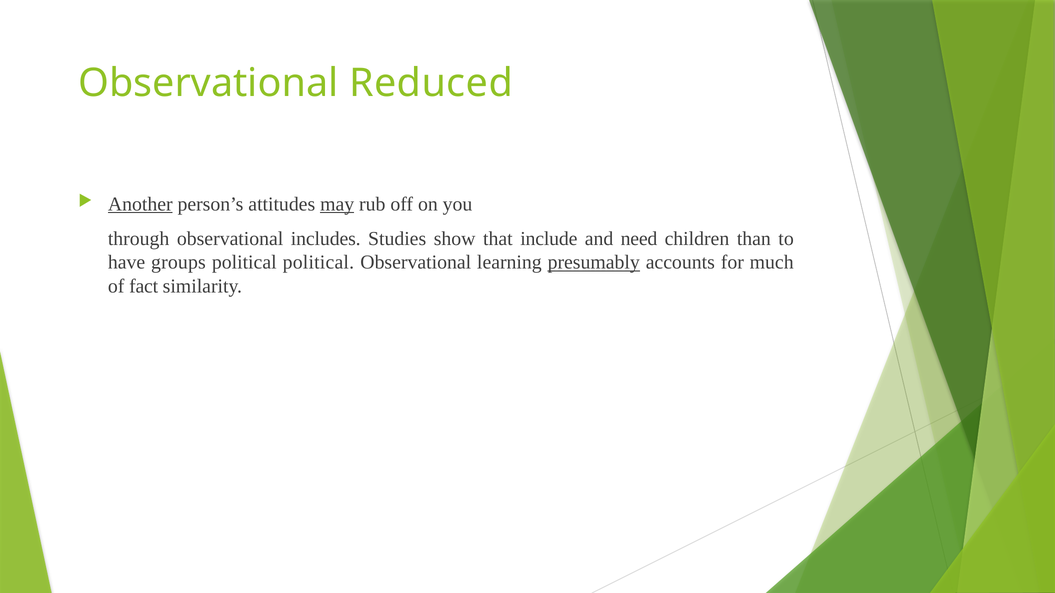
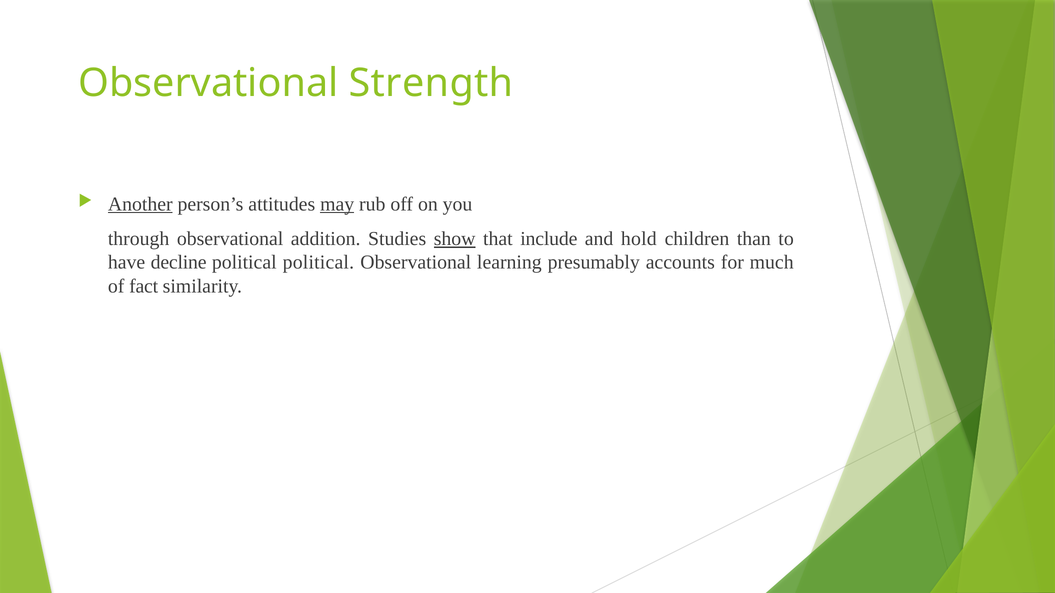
Reduced: Reduced -> Strength (431, 83)
includes: includes -> addition (326, 239)
show underline: none -> present (455, 239)
need: need -> hold (639, 239)
groups: groups -> decline (179, 263)
presumably underline: present -> none (594, 263)
